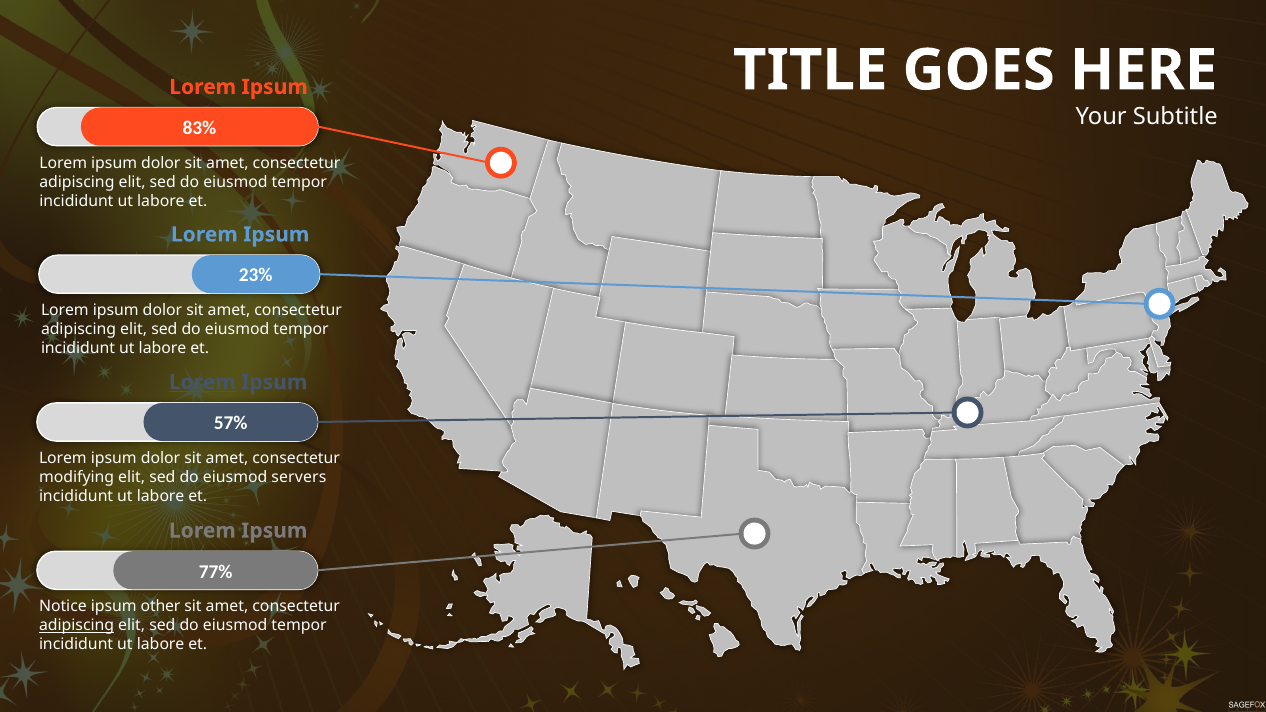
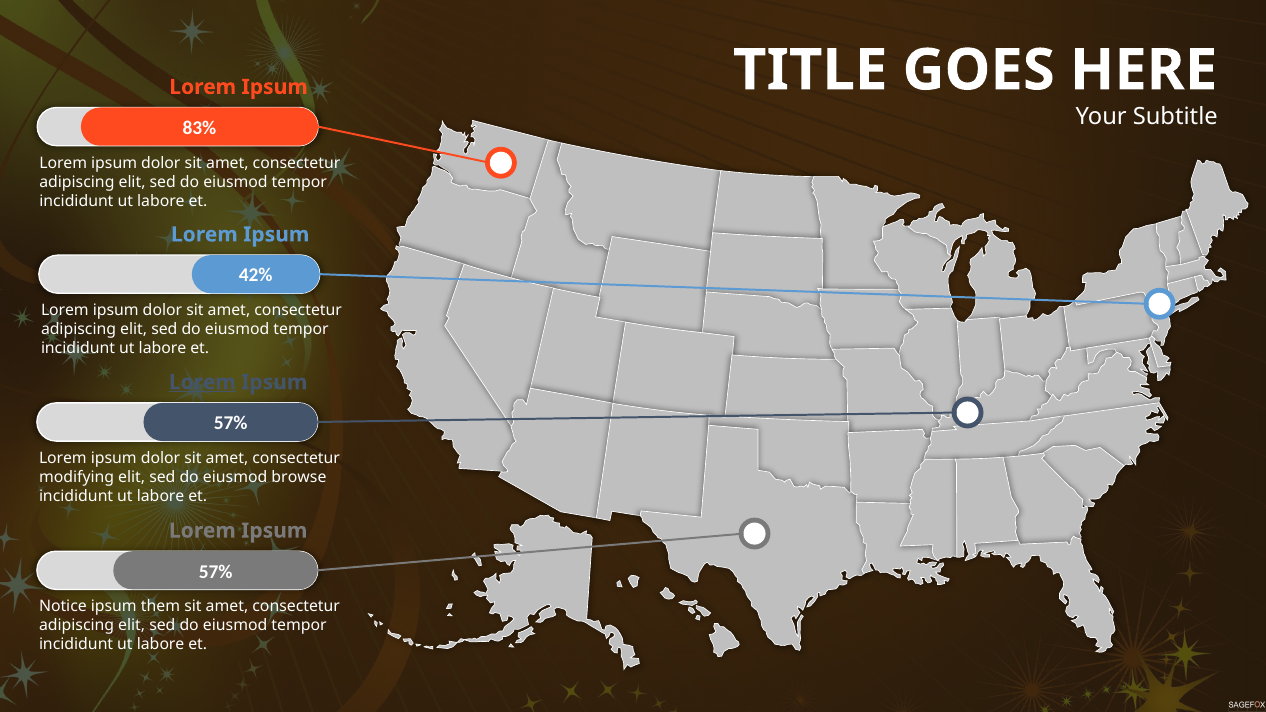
23%: 23% -> 42% (256, 276)
servers: servers -> browse (299, 477)
77%: 77% -> 57% (216, 572)
other: other -> them (160, 607)
adipiscing underline: present -> none (77, 626)
